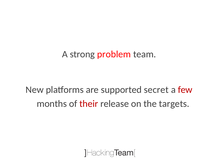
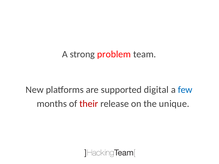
secret: secret -> digital (156, 90)
few colour: red -> blue (185, 90)
targets: targets -> unique (174, 104)
